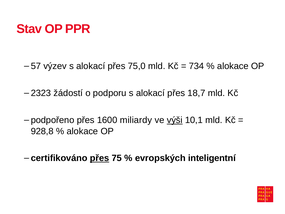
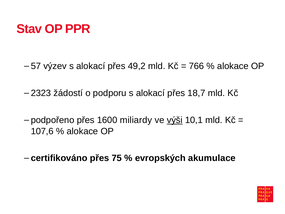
75,0: 75,0 -> 49,2 (137, 66)
734: 734 -> 766 (196, 66)
928,8: 928,8 -> 107,6 (42, 131)
přes underline: present -> none (100, 158)
inteligentní: inteligentní -> akumulace (212, 158)
